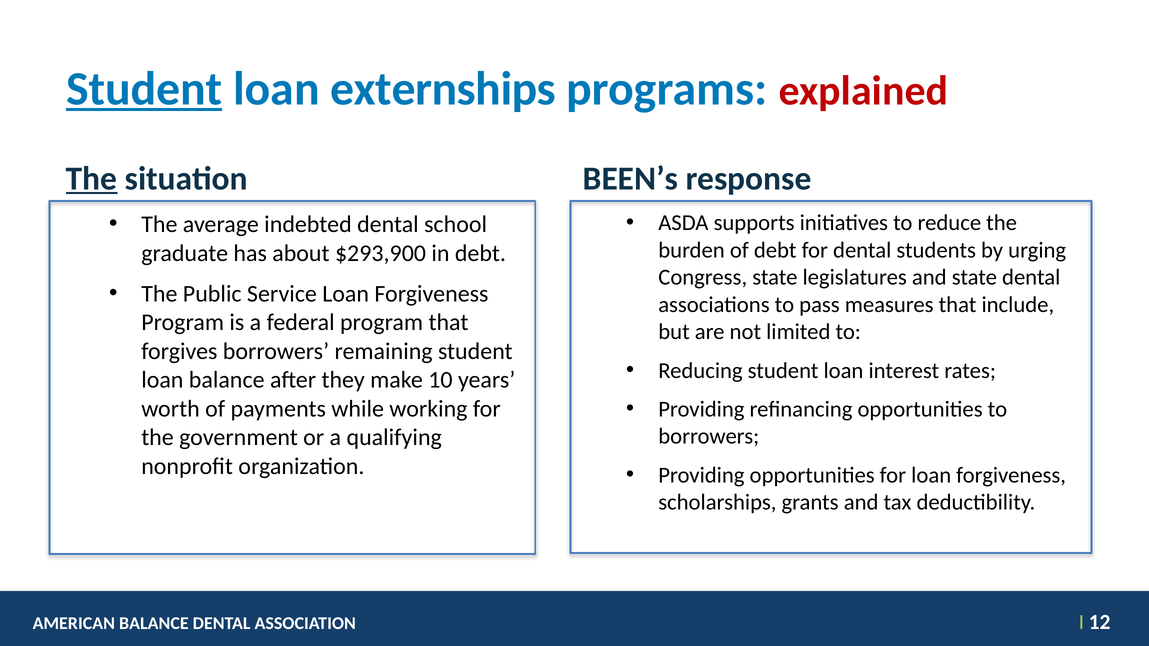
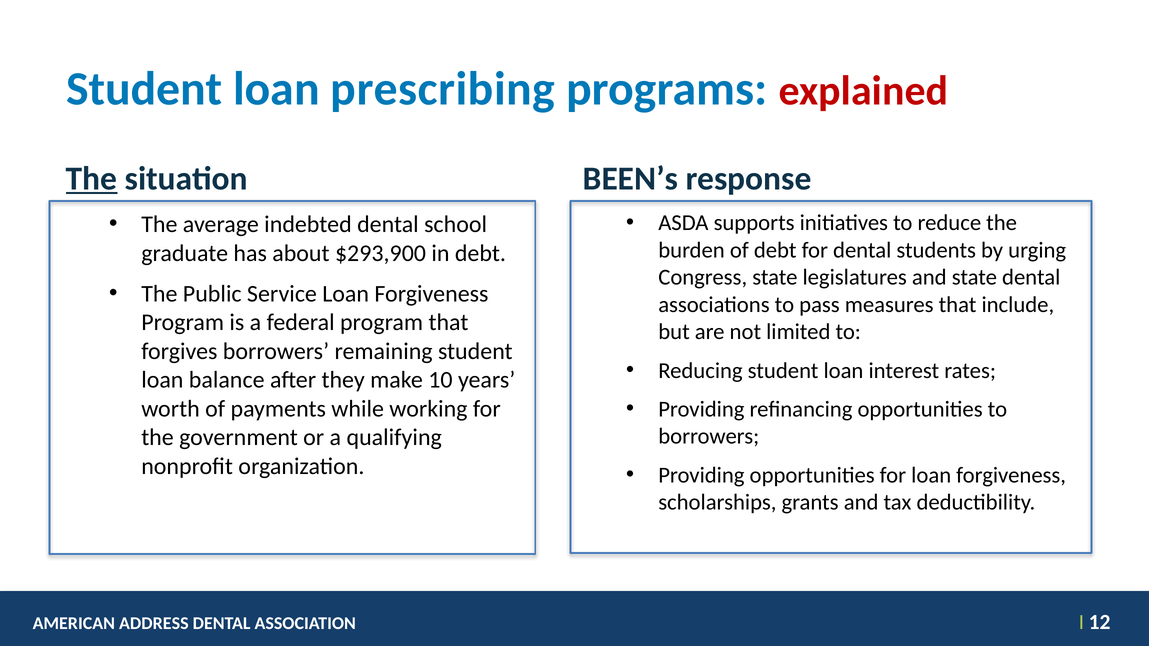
Student underline: present -> none (144, 89)
externships: externships -> prescribing (443, 89)
BALANCE: BALANCE -> ADDRESS (154, 624)
